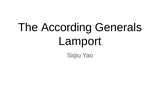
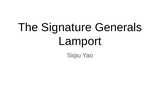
According: According -> Signature (66, 27)
